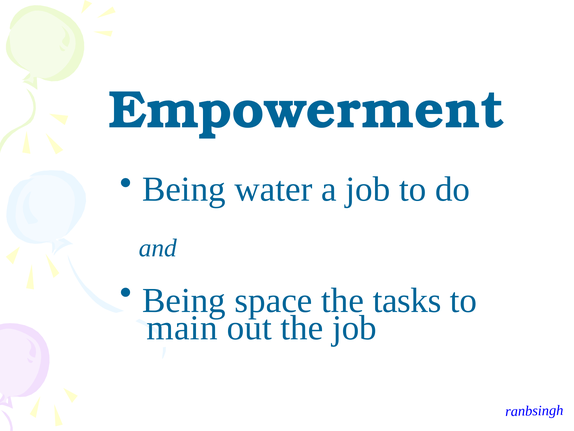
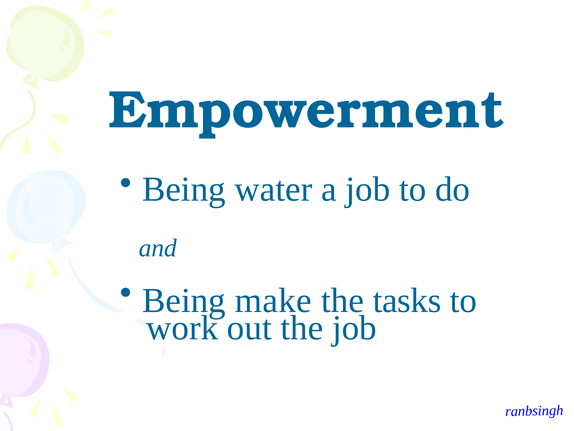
space: space -> make (273, 300)
main: main -> work (182, 328)
